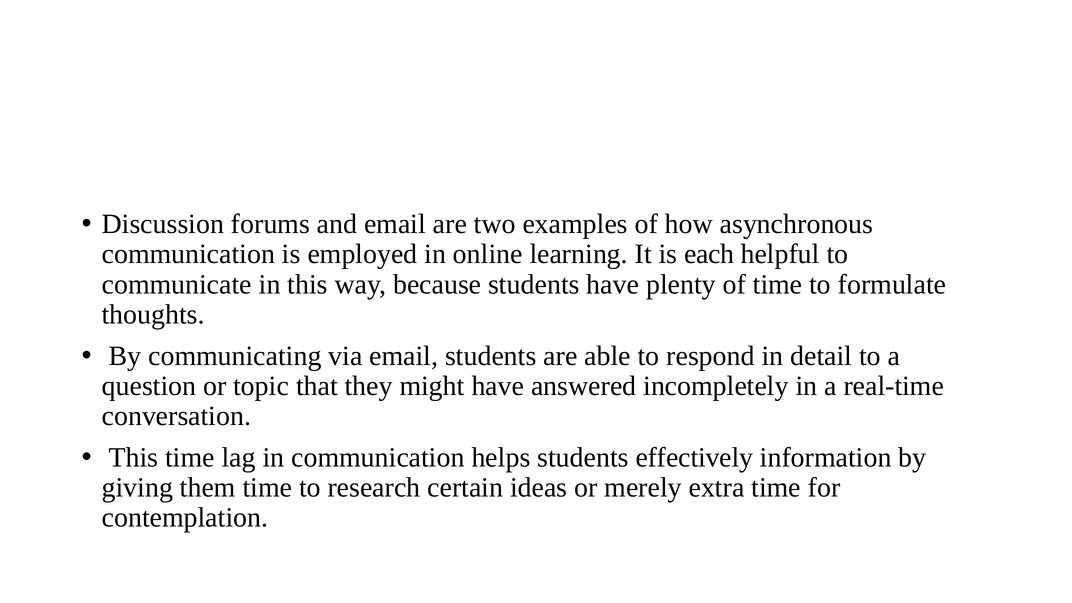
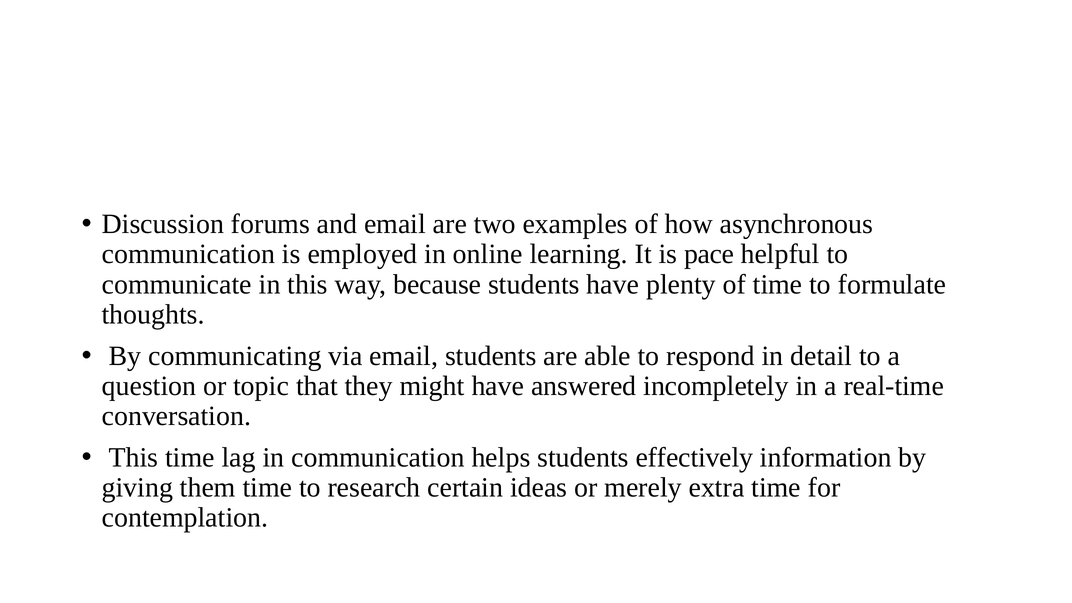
each: each -> pace (709, 254)
